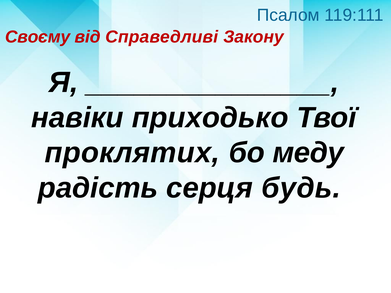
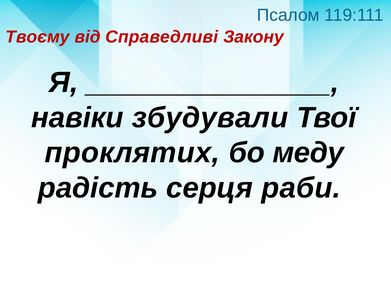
Своєму: Своєму -> Твоєму (38, 37)
приходько: приходько -> збудували (210, 118)
будь: будь -> раби (301, 188)
